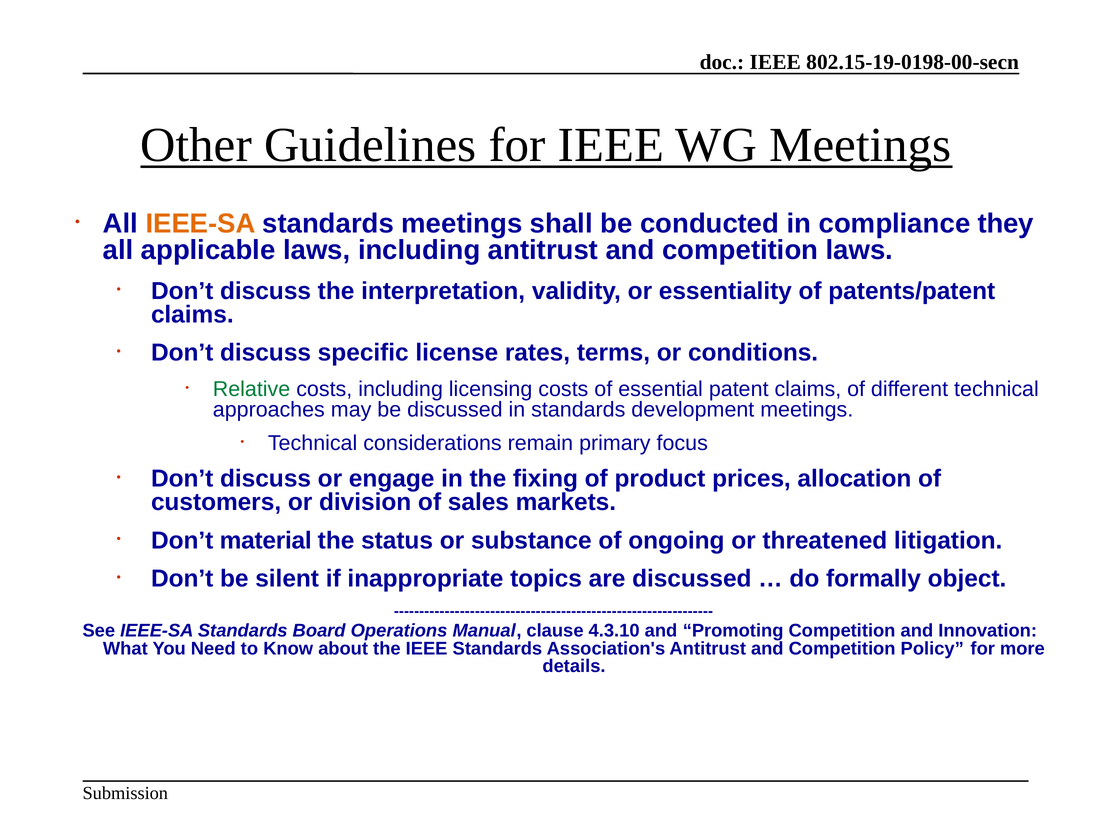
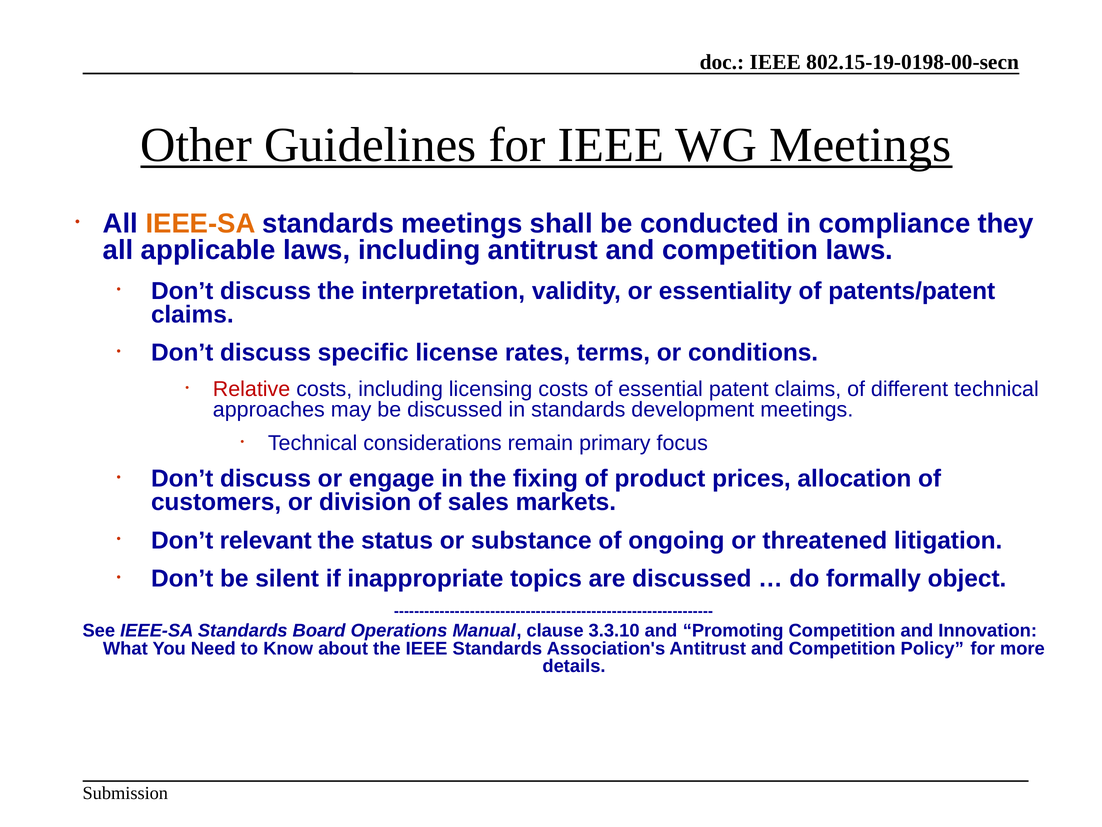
Relative colour: green -> red (252, 389)
material: material -> relevant (266, 540)
4.3.10: 4.3.10 -> 3.3.10 (614, 630)
